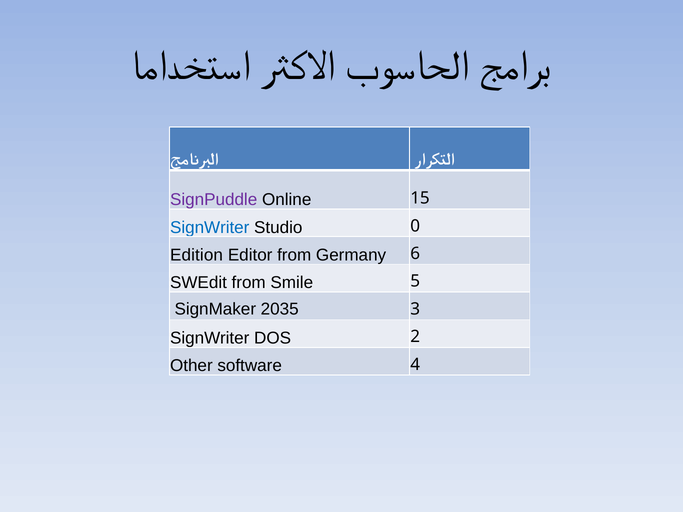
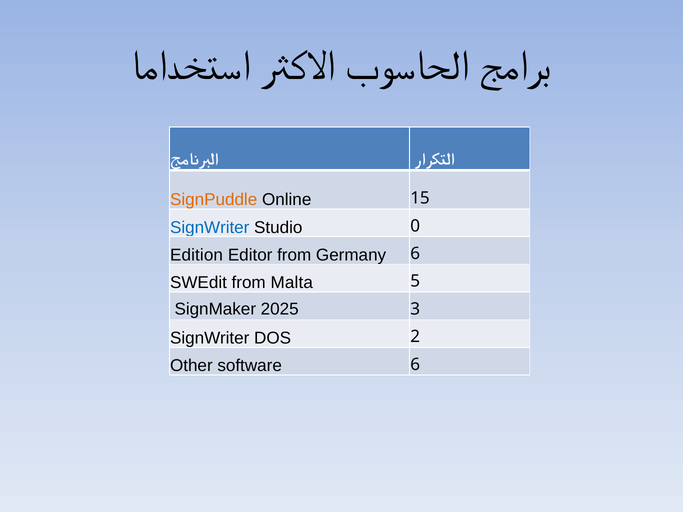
SignPuddle colour: purple -> orange (214, 200)
Smile: Smile -> Malta (292, 283)
2035: 2035 -> 2025 (280, 309)
software 4: 4 -> 6 (415, 365)
